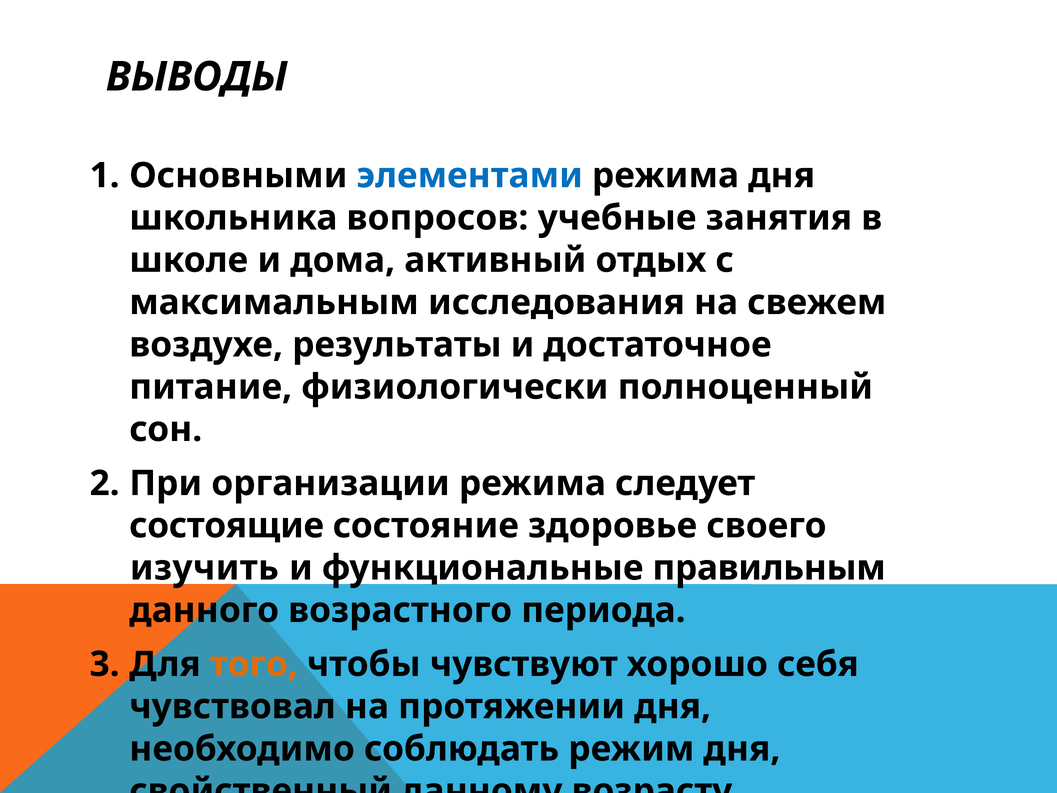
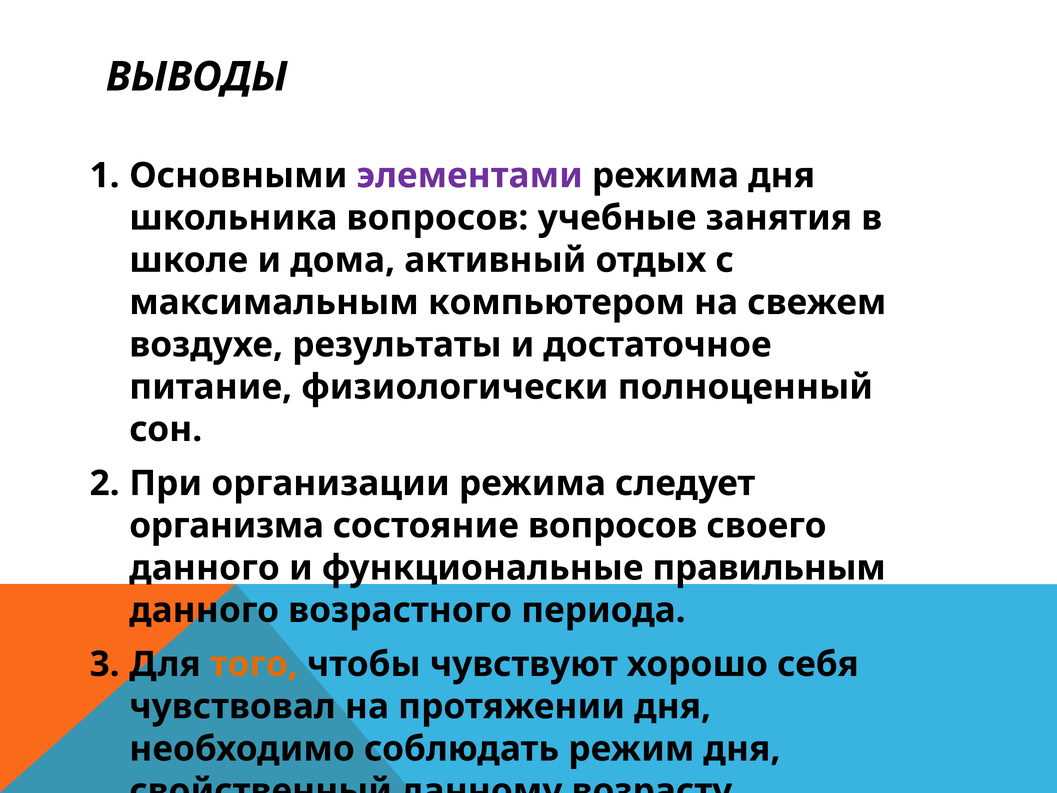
элементами colour: blue -> purple (470, 176)
исследования: исследования -> компьютером (556, 302)
состоящие: состоящие -> организма (227, 526)
состояние здоровье: здоровье -> вопросов (613, 526)
изучить: изучить -> данного (204, 568)
